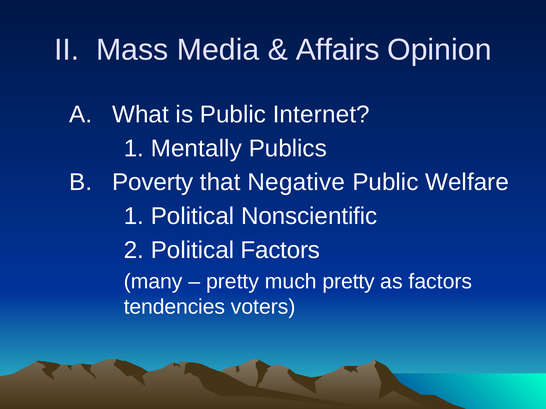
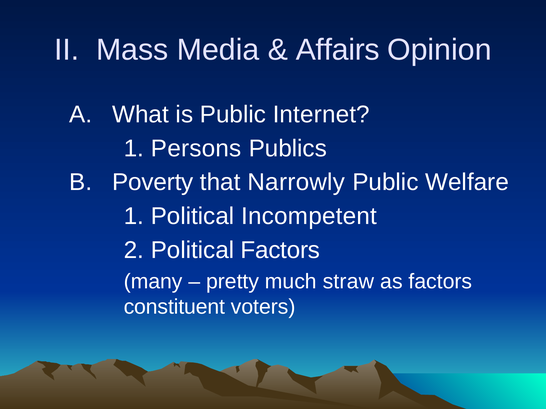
Mentally: Mentally -> Persons (196, 149)
Negative: Negative -> Narrowly (296, 183)
Nonscientific: Nonscientific -> Incompetent (309, 216)
much pretty: pretty -> straw (348, 282)
tendencies: tendencies -> constituent (174, 307)
